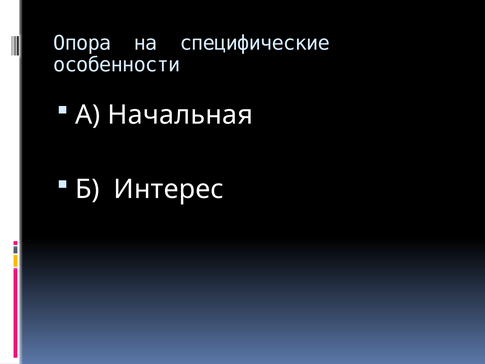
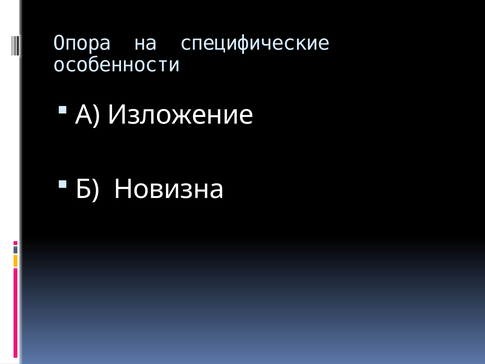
Начальная: Начальная -> Изложение (181, 115)
Интерес: Интерес -> Новизна (169, 189)
